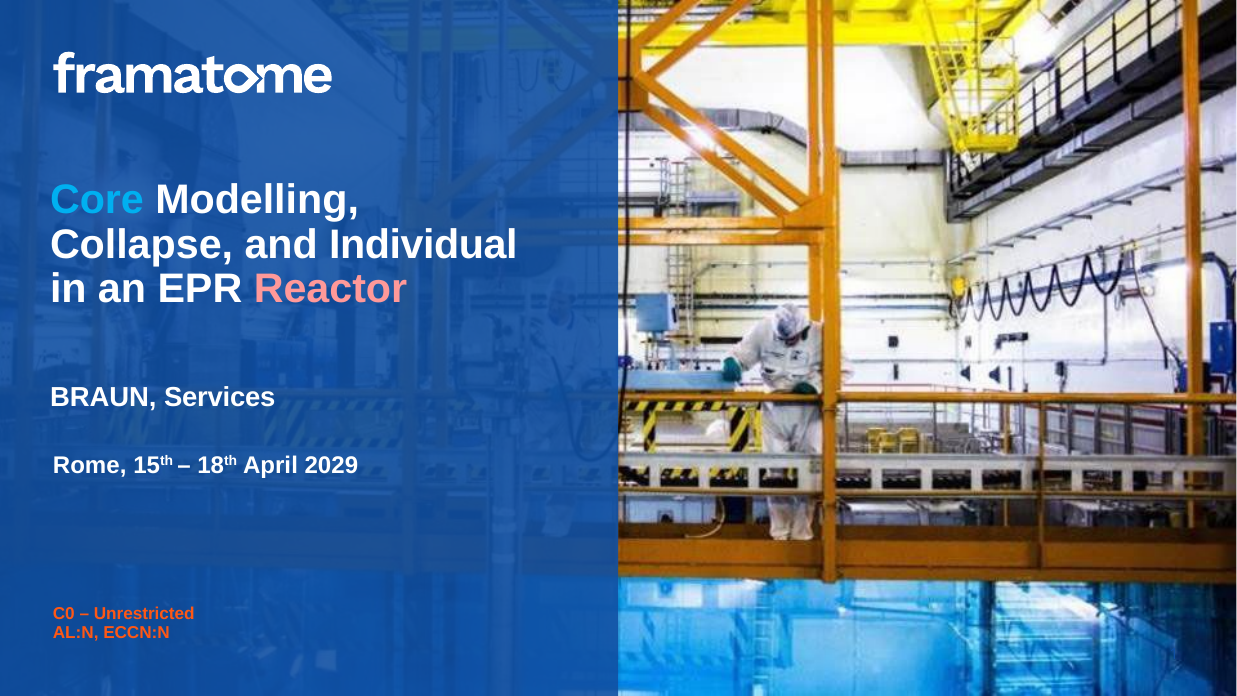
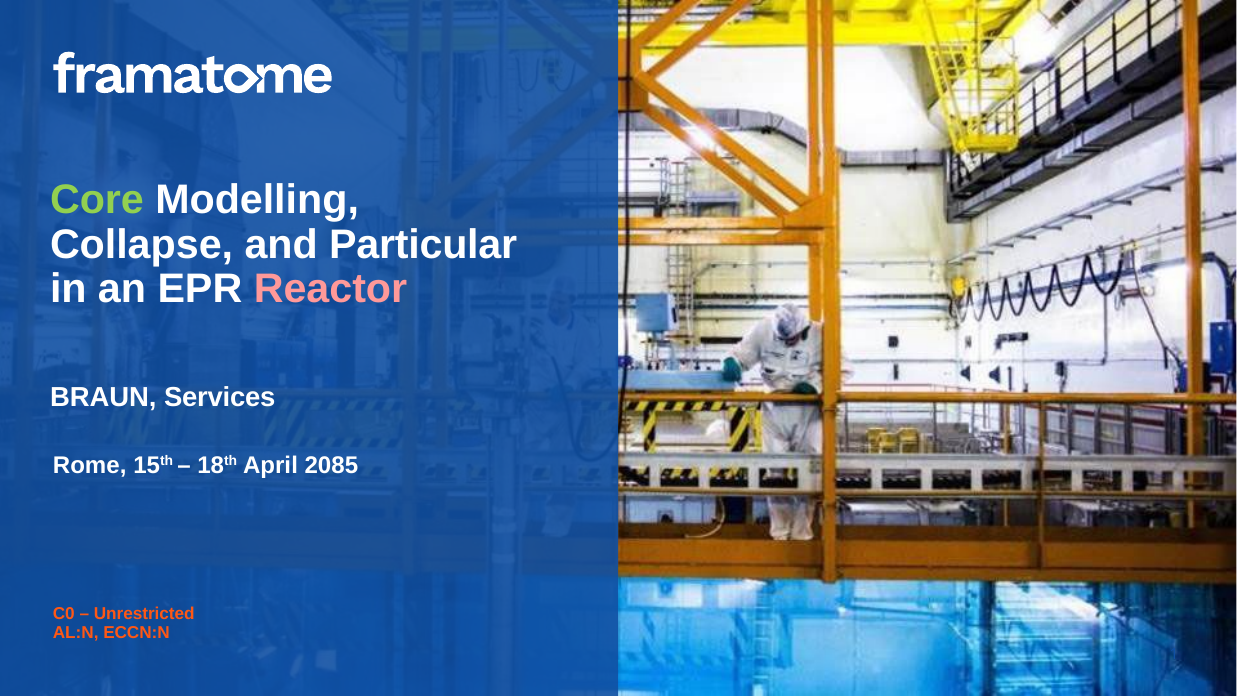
Core colour: light blue -> light green (97, 200)
Individual: Individual -> Particular (423, 245)
2029: 2029 -> 2085 (331, 465)
